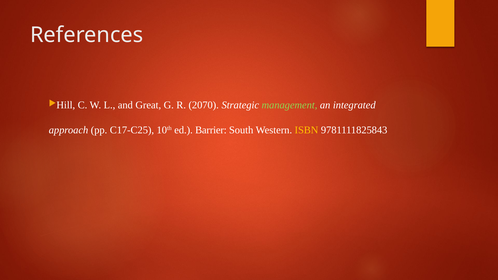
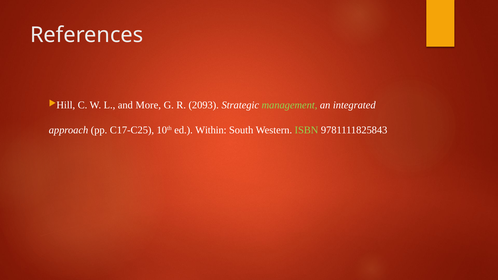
Great: Great -> More (148, 105)
2070: 2070 -> 2093 (204, 105)
Barrier: Barrier -> Within (211, 130)
ISBN colour: yellow -> light green (306, 130)
